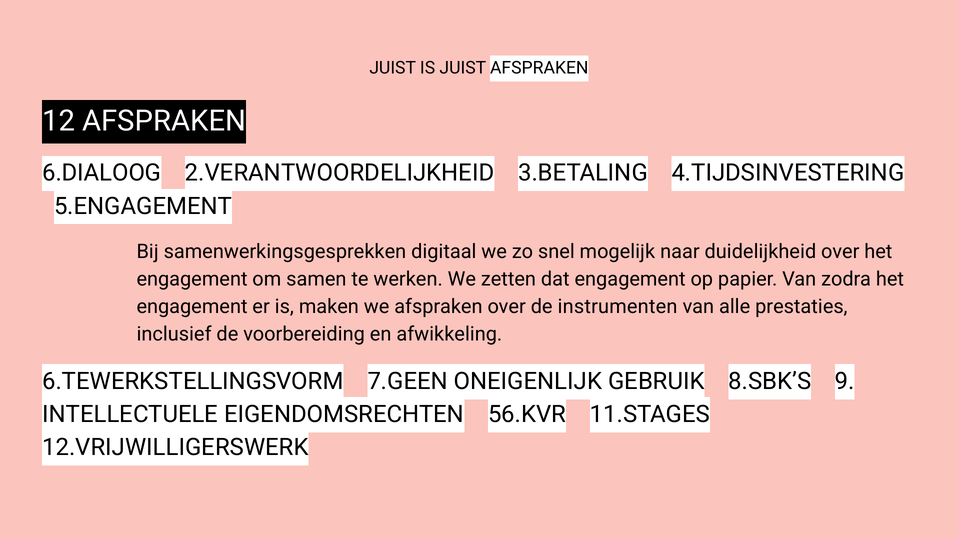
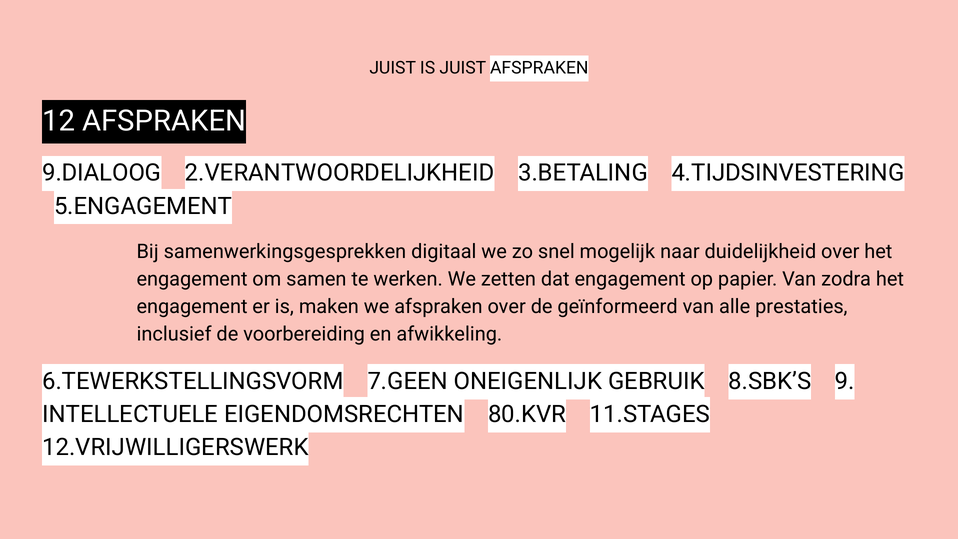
6.DIALOOG: 6.DIALOOG -> 9.DIALOOG (102, 173)
instrumenten: instrumenten -> geïnformeerd (618, 307)
56.KVR: 56.KVR -> 80.KVR (527, 414)
